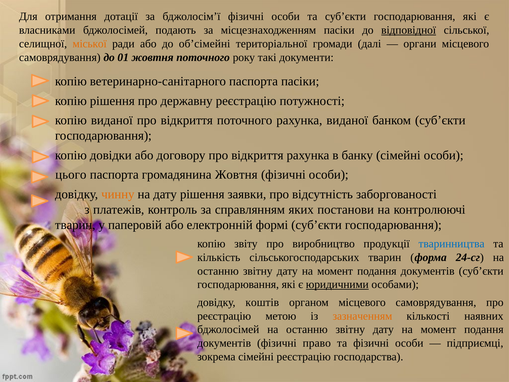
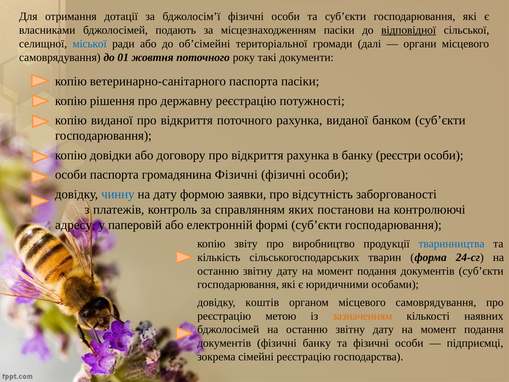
міської colour: orange -> blue (90, 44)
банку сімейні: сімейні -> реєстри (398, 155)
цього: цього -> особи (71, 175)
громадянина Жовтня: Жовтня -> Фізичні (236, 175)
чинну colour: orange -> blue (118, 194)
дату рішення: рішення -> формою (202, 194)
тварин: тварин -> адресу (75, 225)
юридичними underline: present -> none (337, 284)
фізичні право: право -> банку (317, 343)
